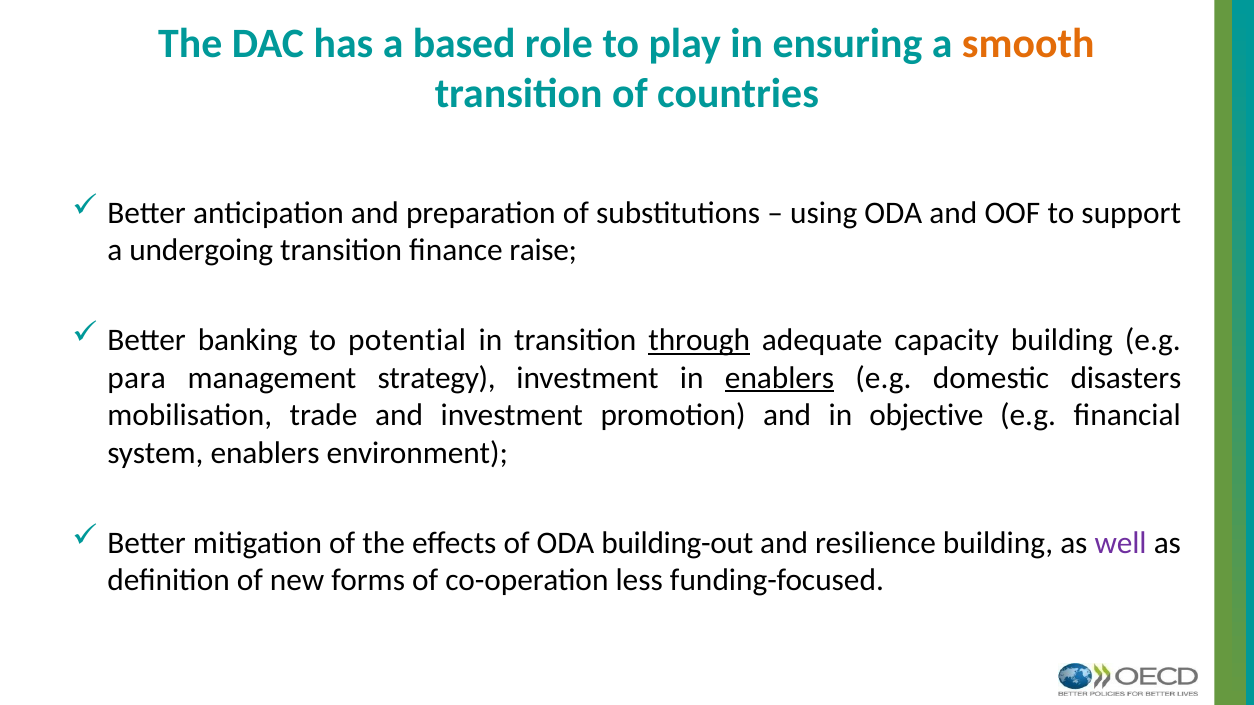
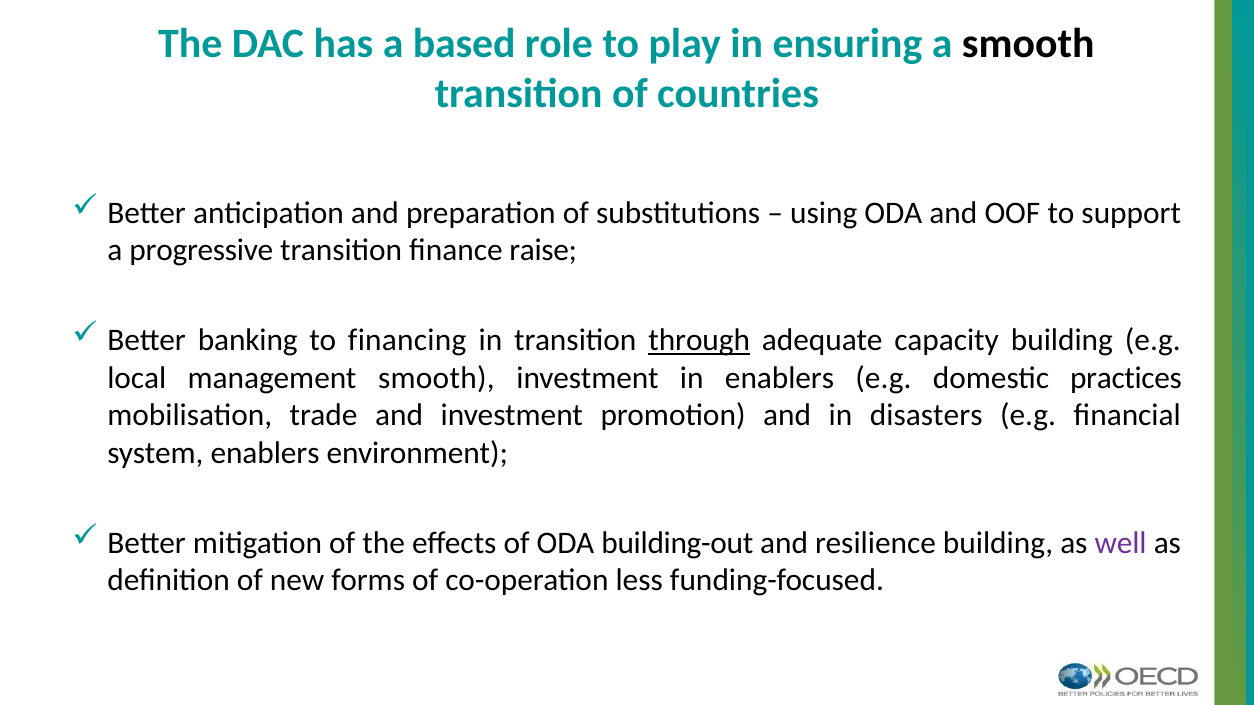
smooth colour: orange -> black (1028, 43)
undergoing: undergoing -> progressive (201, 250)
potential: potential -> financing (407, 340)
para: para -> local (137, 378)
management strategy: strategy -> smooth (436, 378)
enablers underline: present -> none (780, 378)
disasters: disasters -> practices (1126, 378)
objective: objective -> disasters (926, 416)
